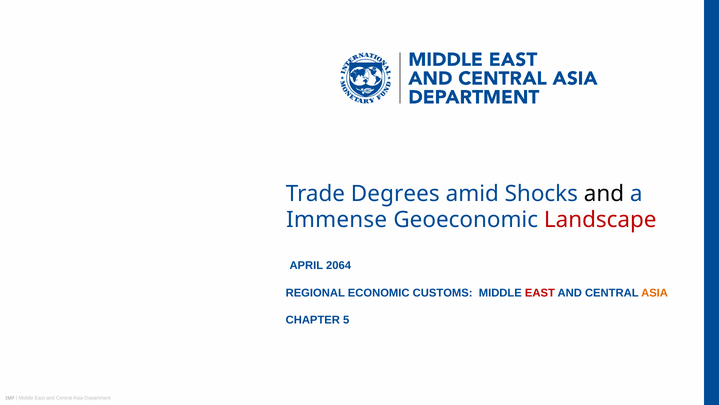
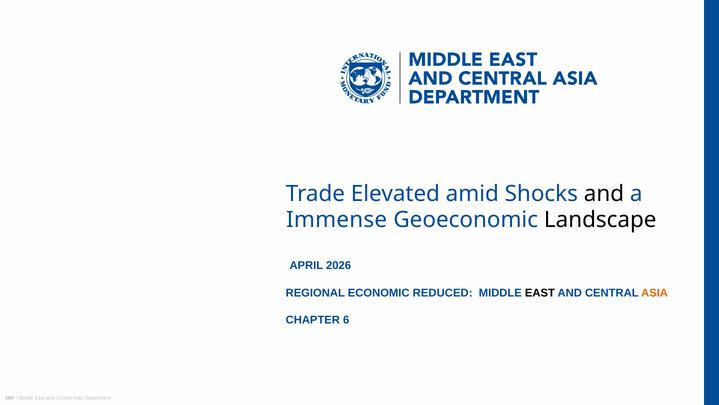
Degrees: Degrees -> Elevated (395, 194)
Landscape colour: red -> black (600, 219)
2064: 2064 -> 2026 (339, 265)
CUSTOMS: CUSTOMS -> REDUCED (443, 292)
EAST colour: red -> black (540, 292)
5: 5 -> 6 (346, 319)
